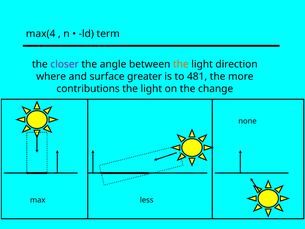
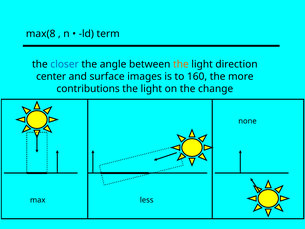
max(4: max(4 -> max(8 (41, 34)
closer colour: purple -> blue (65, 64)
where: where -> center (51, 76)
greater: greater -> images (145, 76)
481: 481 -> 160 (197, 76)
